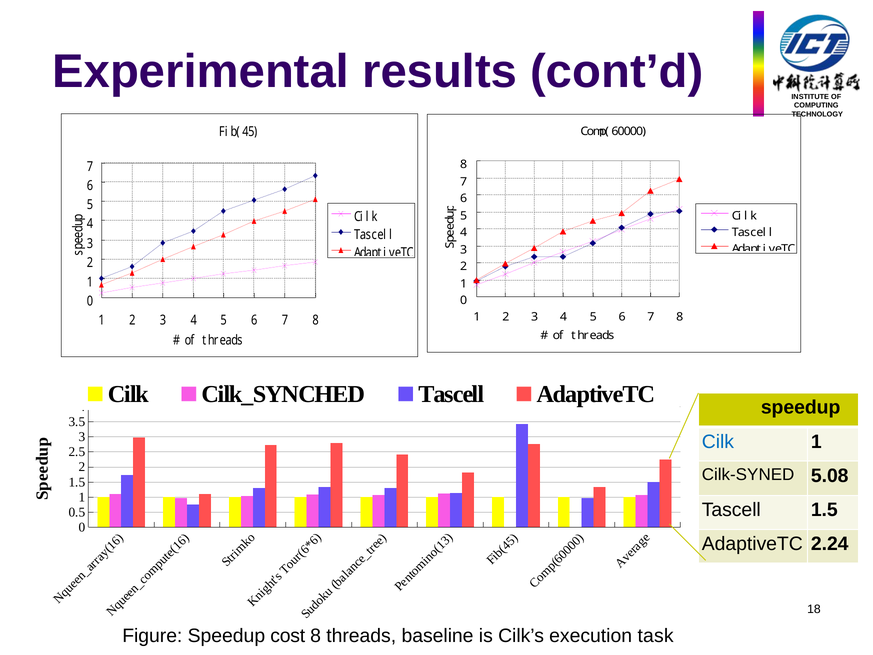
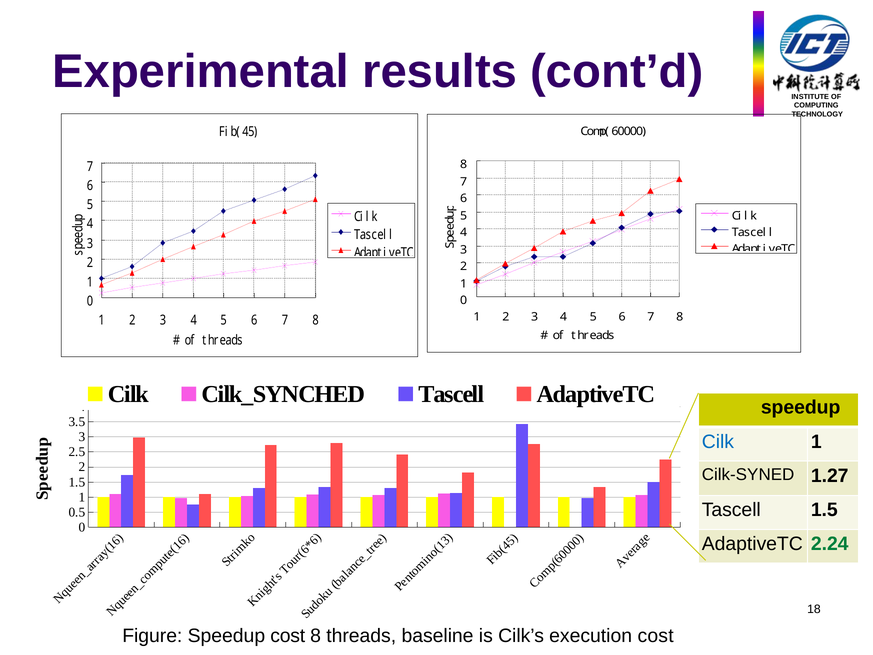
5.08: 5.08 -> 1.27 (830, 476)
2.24 colour: black -> green (830, 544)
execution task: task -> cost (656, 636)
